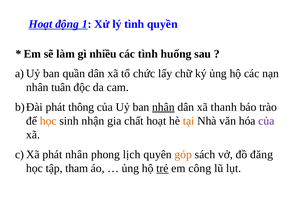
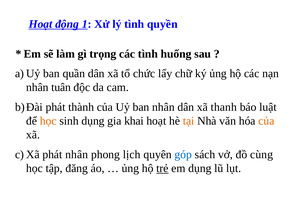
nhiều: nhiều -> trọng (103, 54)
thông: thông -> thành (81, 107)
nhân underline: present -> none (163, 107)
trào: trào -> luật (268, 107)
sinh nhận: nhận -> dụng (93, 121)
chất: chất -> khai (134, 121)
của colour: purple -> orange (266, 121)
góp colour: orange -> blue (183, 154)
đăng: đăng -> cùng (262, 154)
tham: tham -> đăng (77, 168)
em công: công -> dụng (200, 168)
